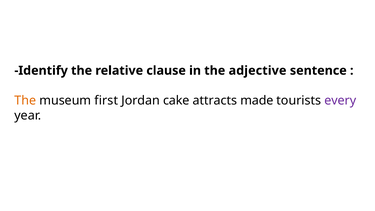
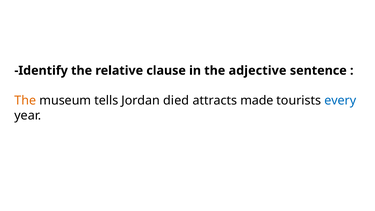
first: first -> tells (106, 101)
cake: cake -> died (176, 101)
every colour: purple -> blue (340, 101)
